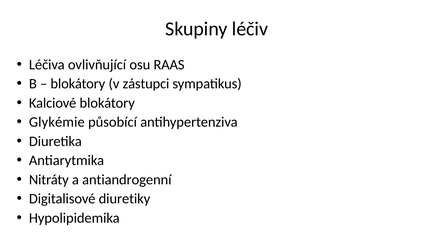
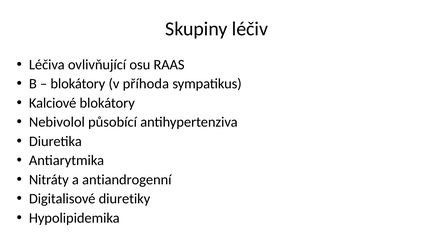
zástupci: zástupci -> příhoda (146, 84)
Glykémie: Glykémie -> Nebivolol (57, 122)
